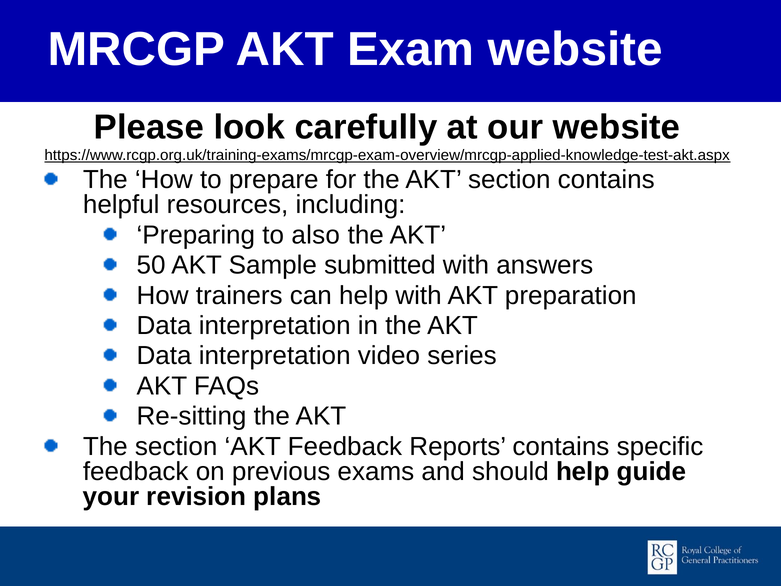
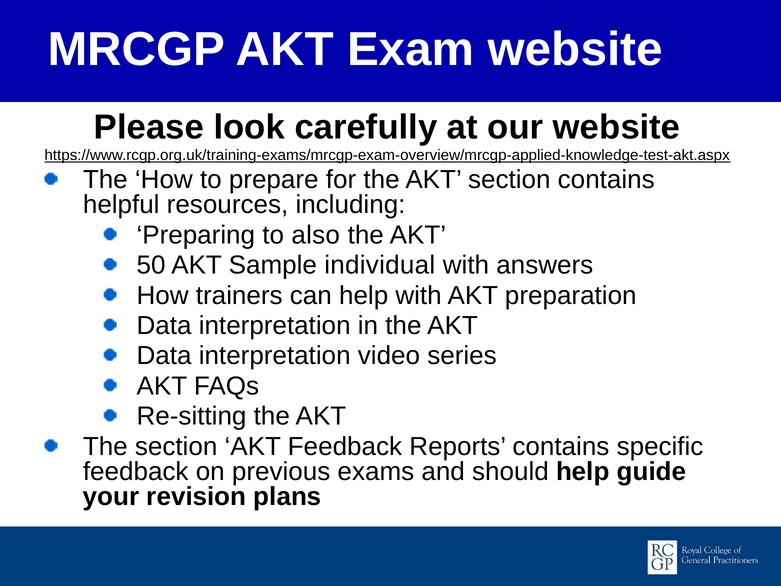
submitted: submitted -> individual (380, 265)
